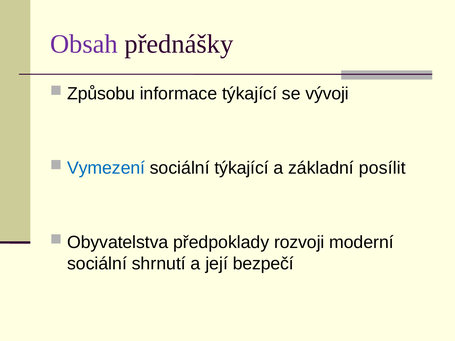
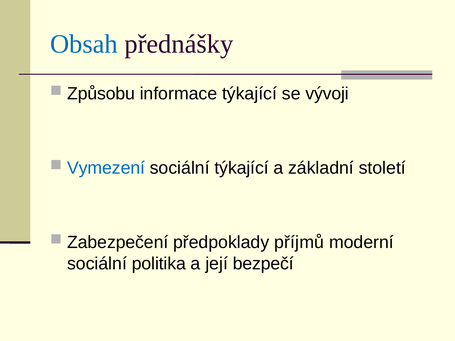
Obsah colour: purple -> blue (84, 44)
posílit: posílit -> století (382, 168)
Obyvatelstva: Obyvatelstva -> Zabezpečení (118, 243)
rozvoji: rozvoji -> příjmů (299, 243)
shrnutí: shrnutí -> politika (159, 264)
